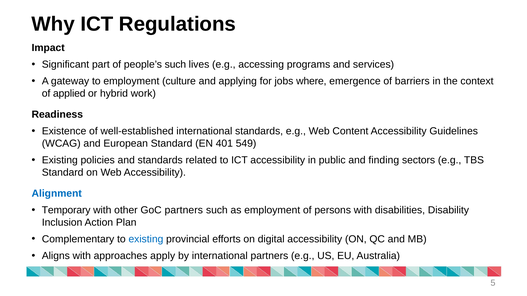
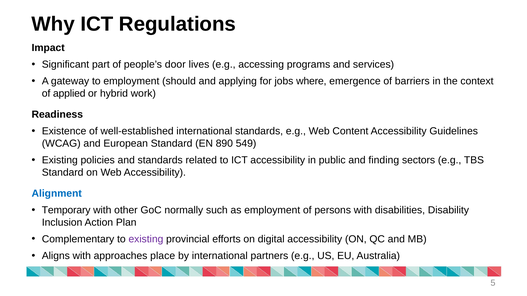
people’s such: such -> door (175, 65)
culture: culture -> should (179, 81)
401: 401 -> 890 (224, 144)
GoC partners: partners -> normally (184, 211)
existing colour: blue -> purple (146, 240)
apply: apply -> place (163, 256)
